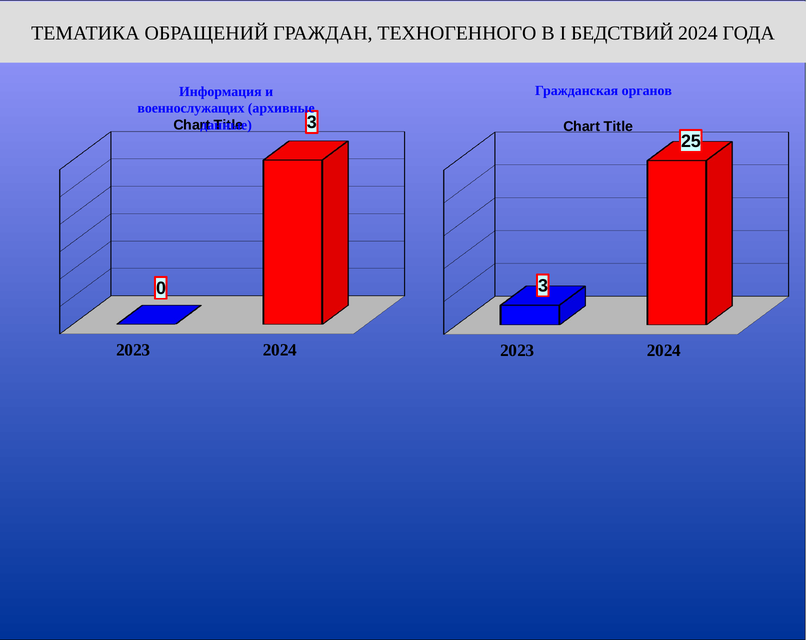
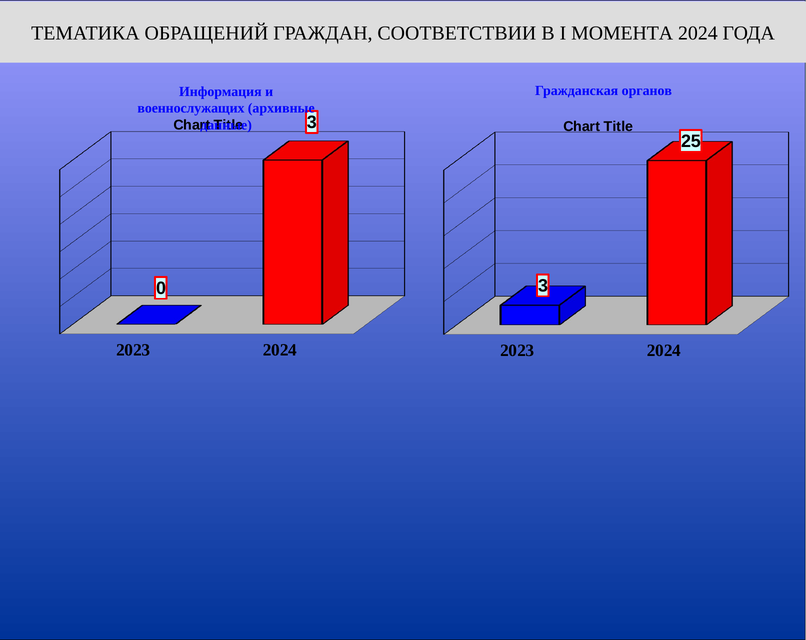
ТЕХНОГЕННОГО: ТЕХНОГЕННОГО -> СООТВЕТСТВИИ (457, 33)
БЕДСТВИЙ: БЕДСТВИЙ -> МОМЕНТА (622, 33)
